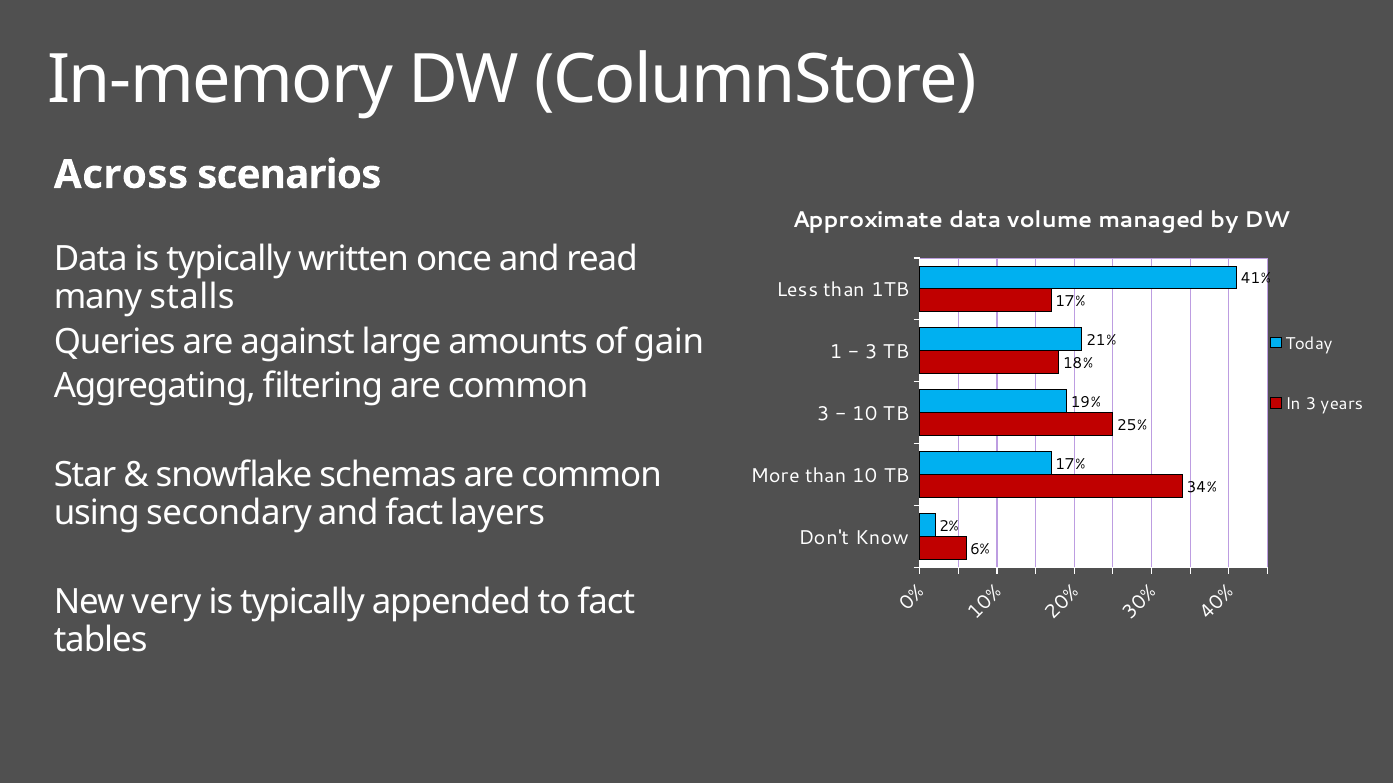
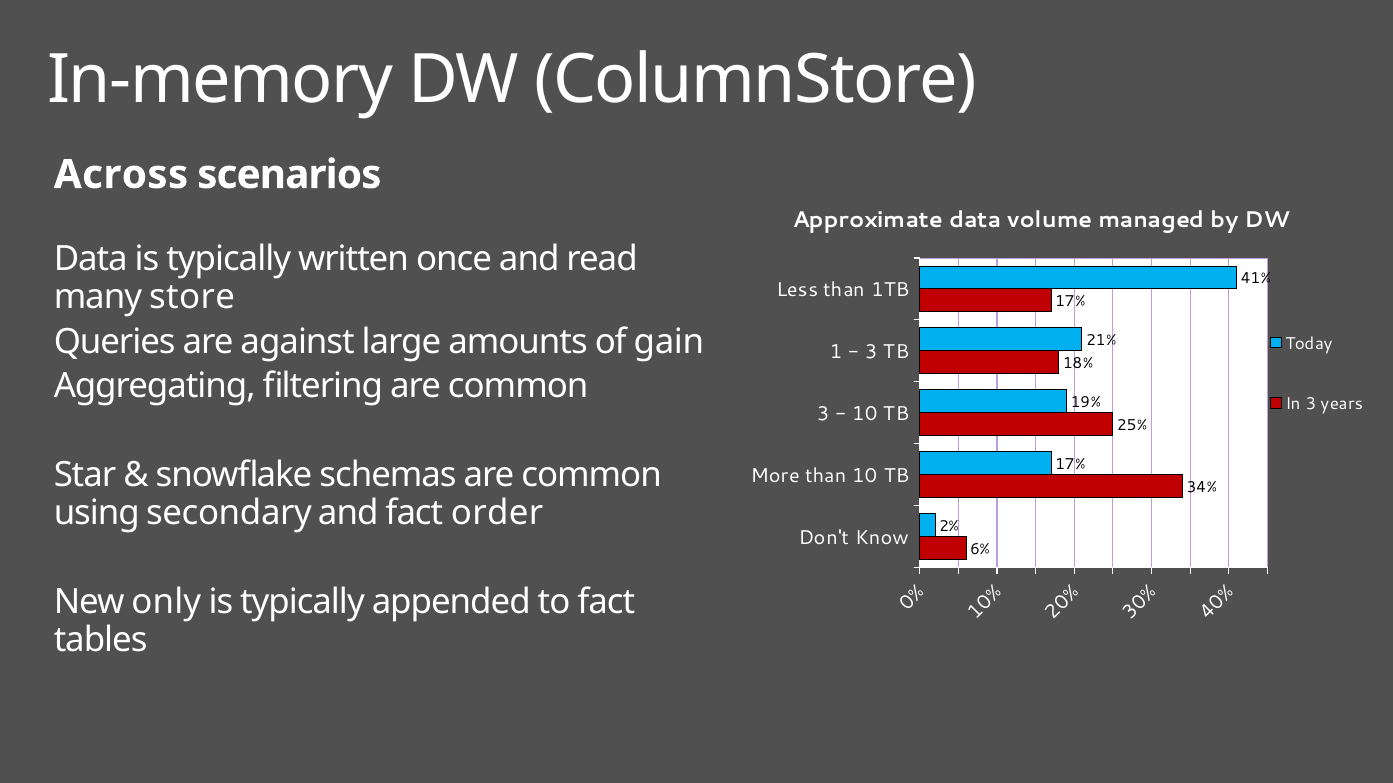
stalls: stalls -> store (192, 297)
layers: layers -> order (497, 513)
very: very -> only (166, 602)
